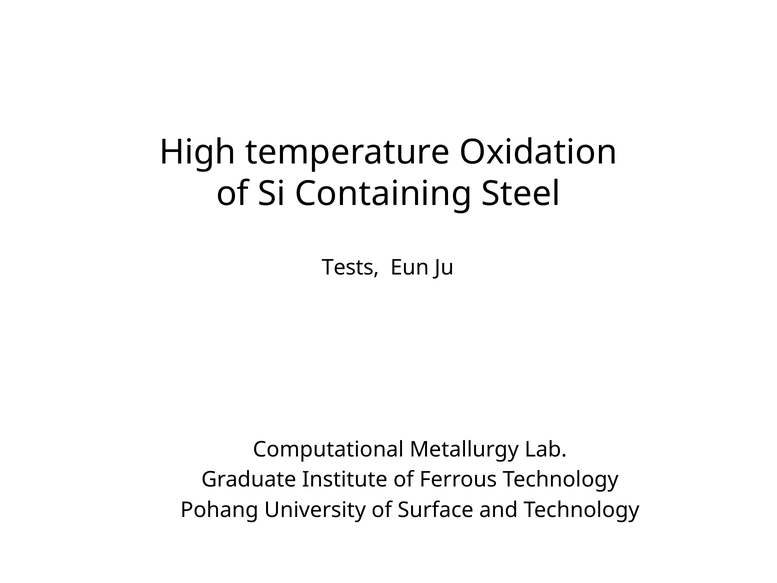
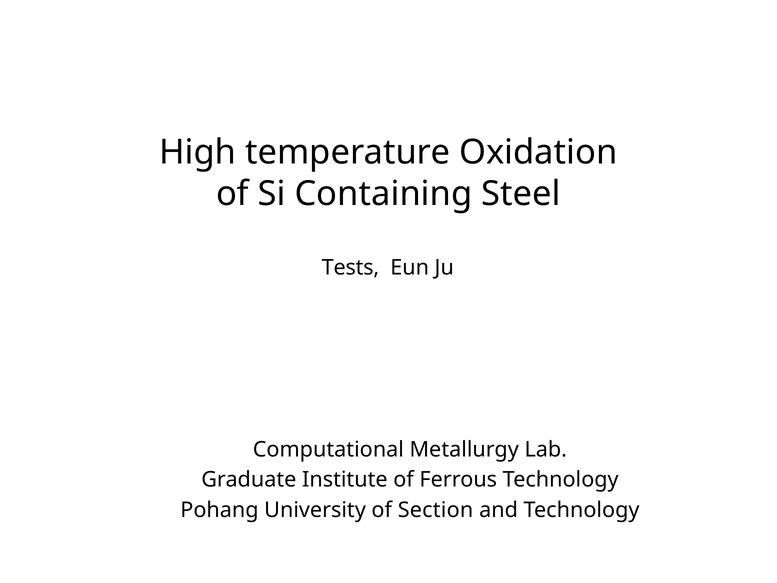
Surface: Surface -> Section (436, 510)
